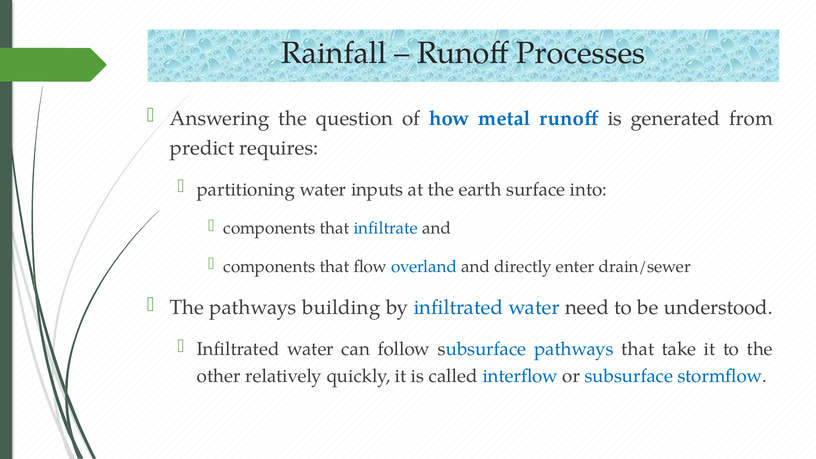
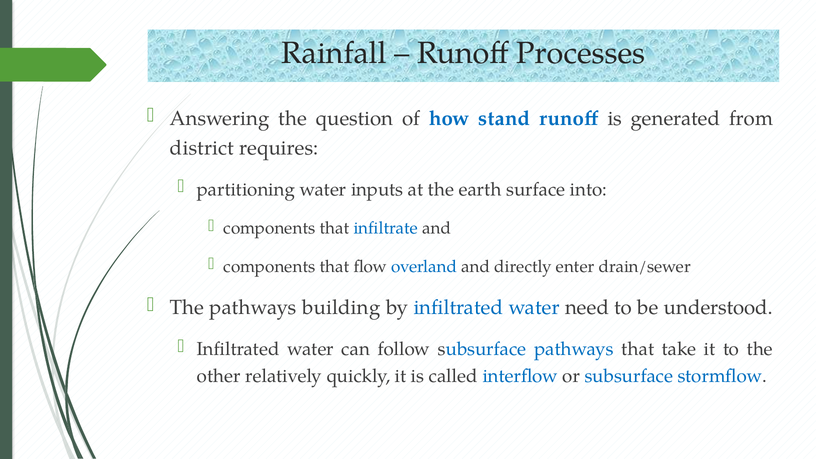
metal: metal -> stand (504, 119)
predict: predict -> district (202, 148)
